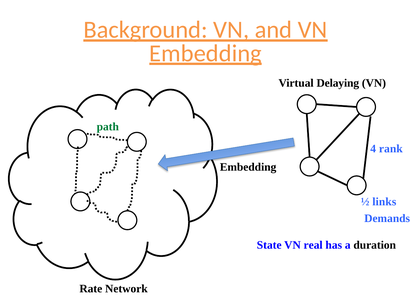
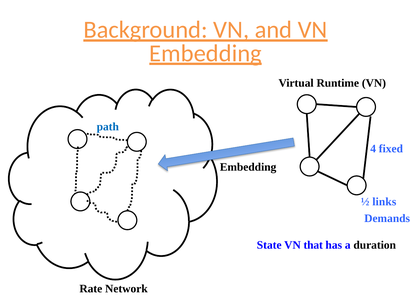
Delaying: Delaying -> Runtime (338, 83)
path colour: green -> blue (108, 127)
rank: rank -> fixed (391, 149)
real: real -> that (313, 245)
